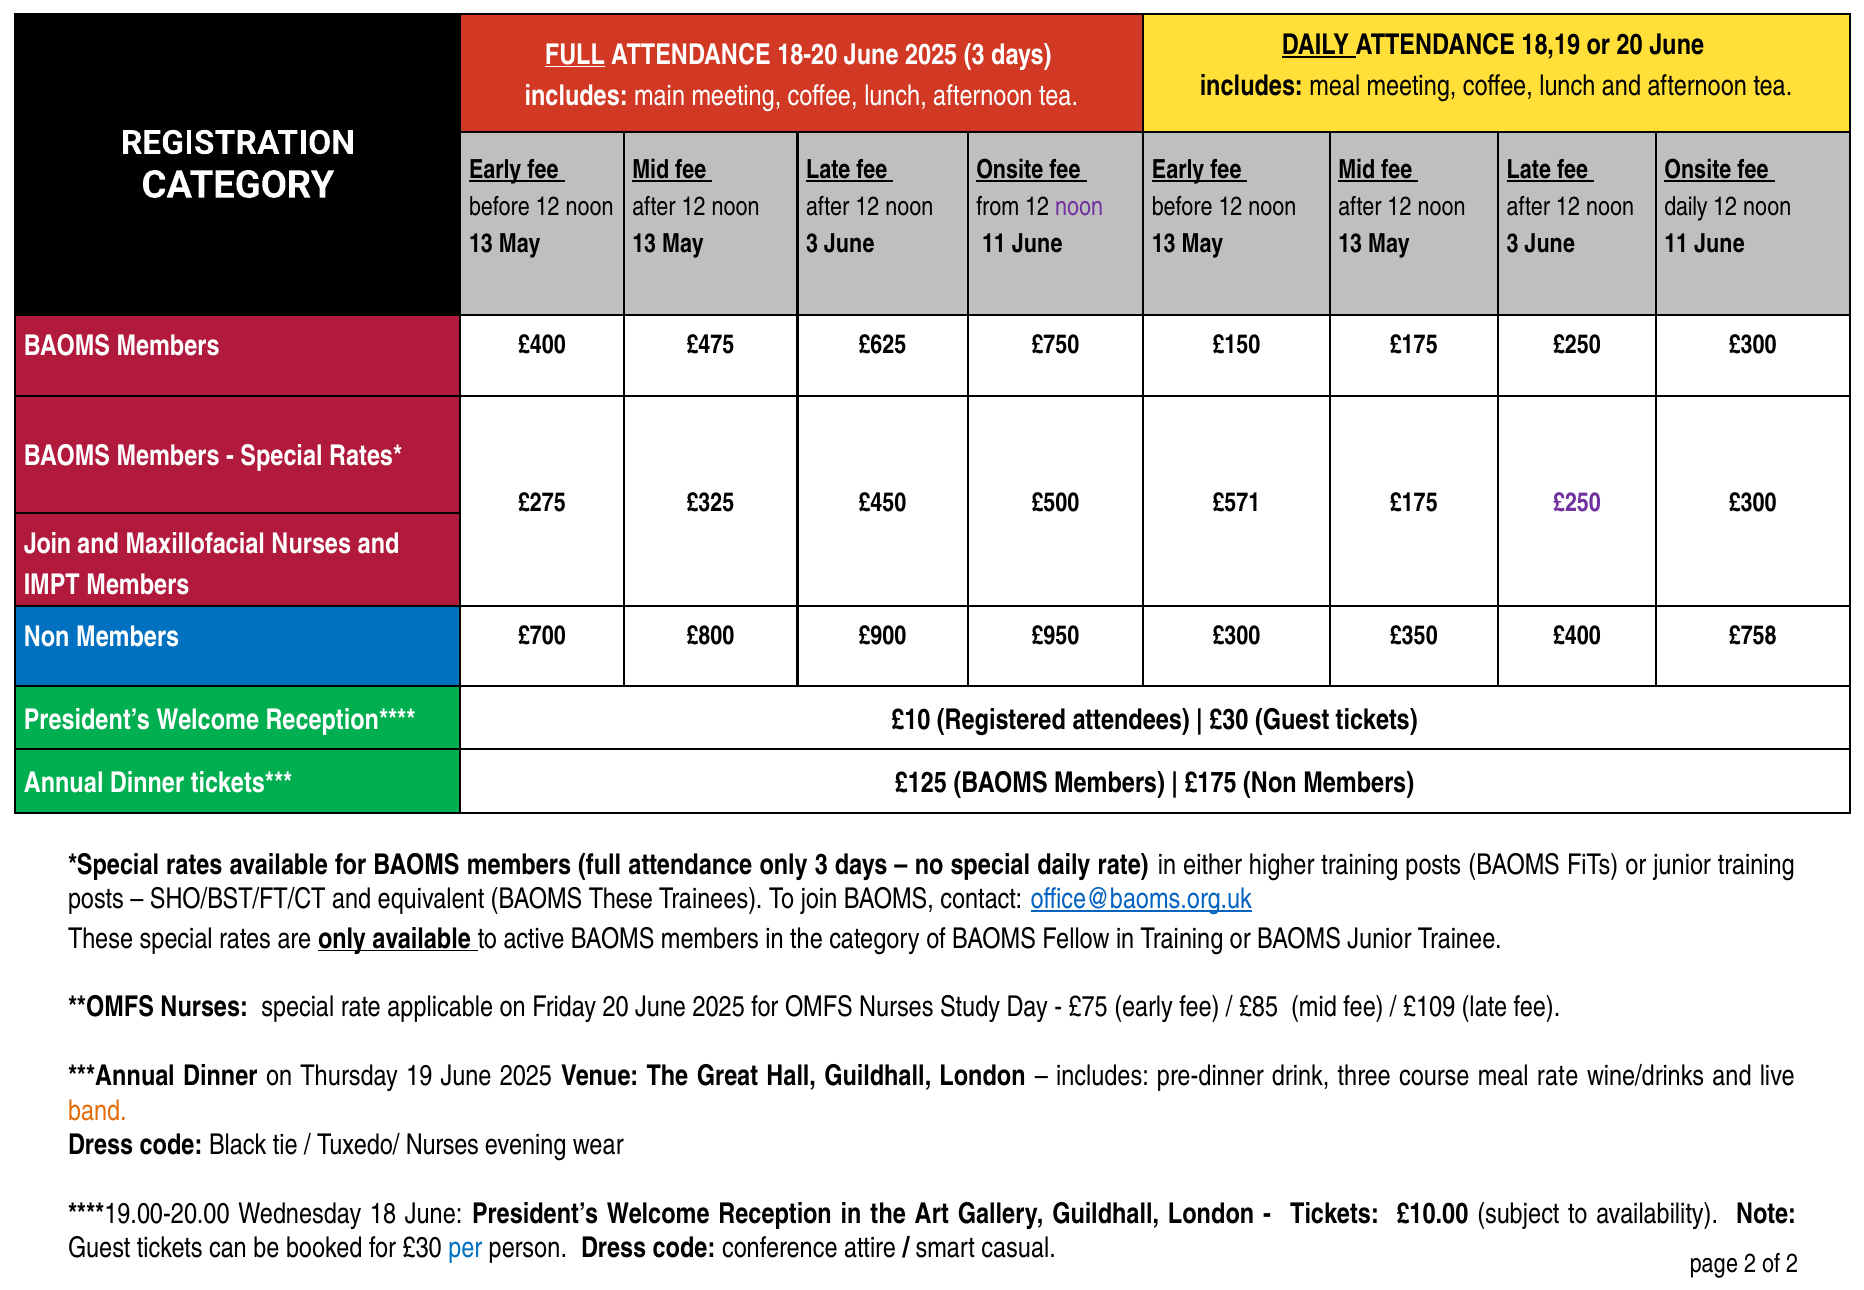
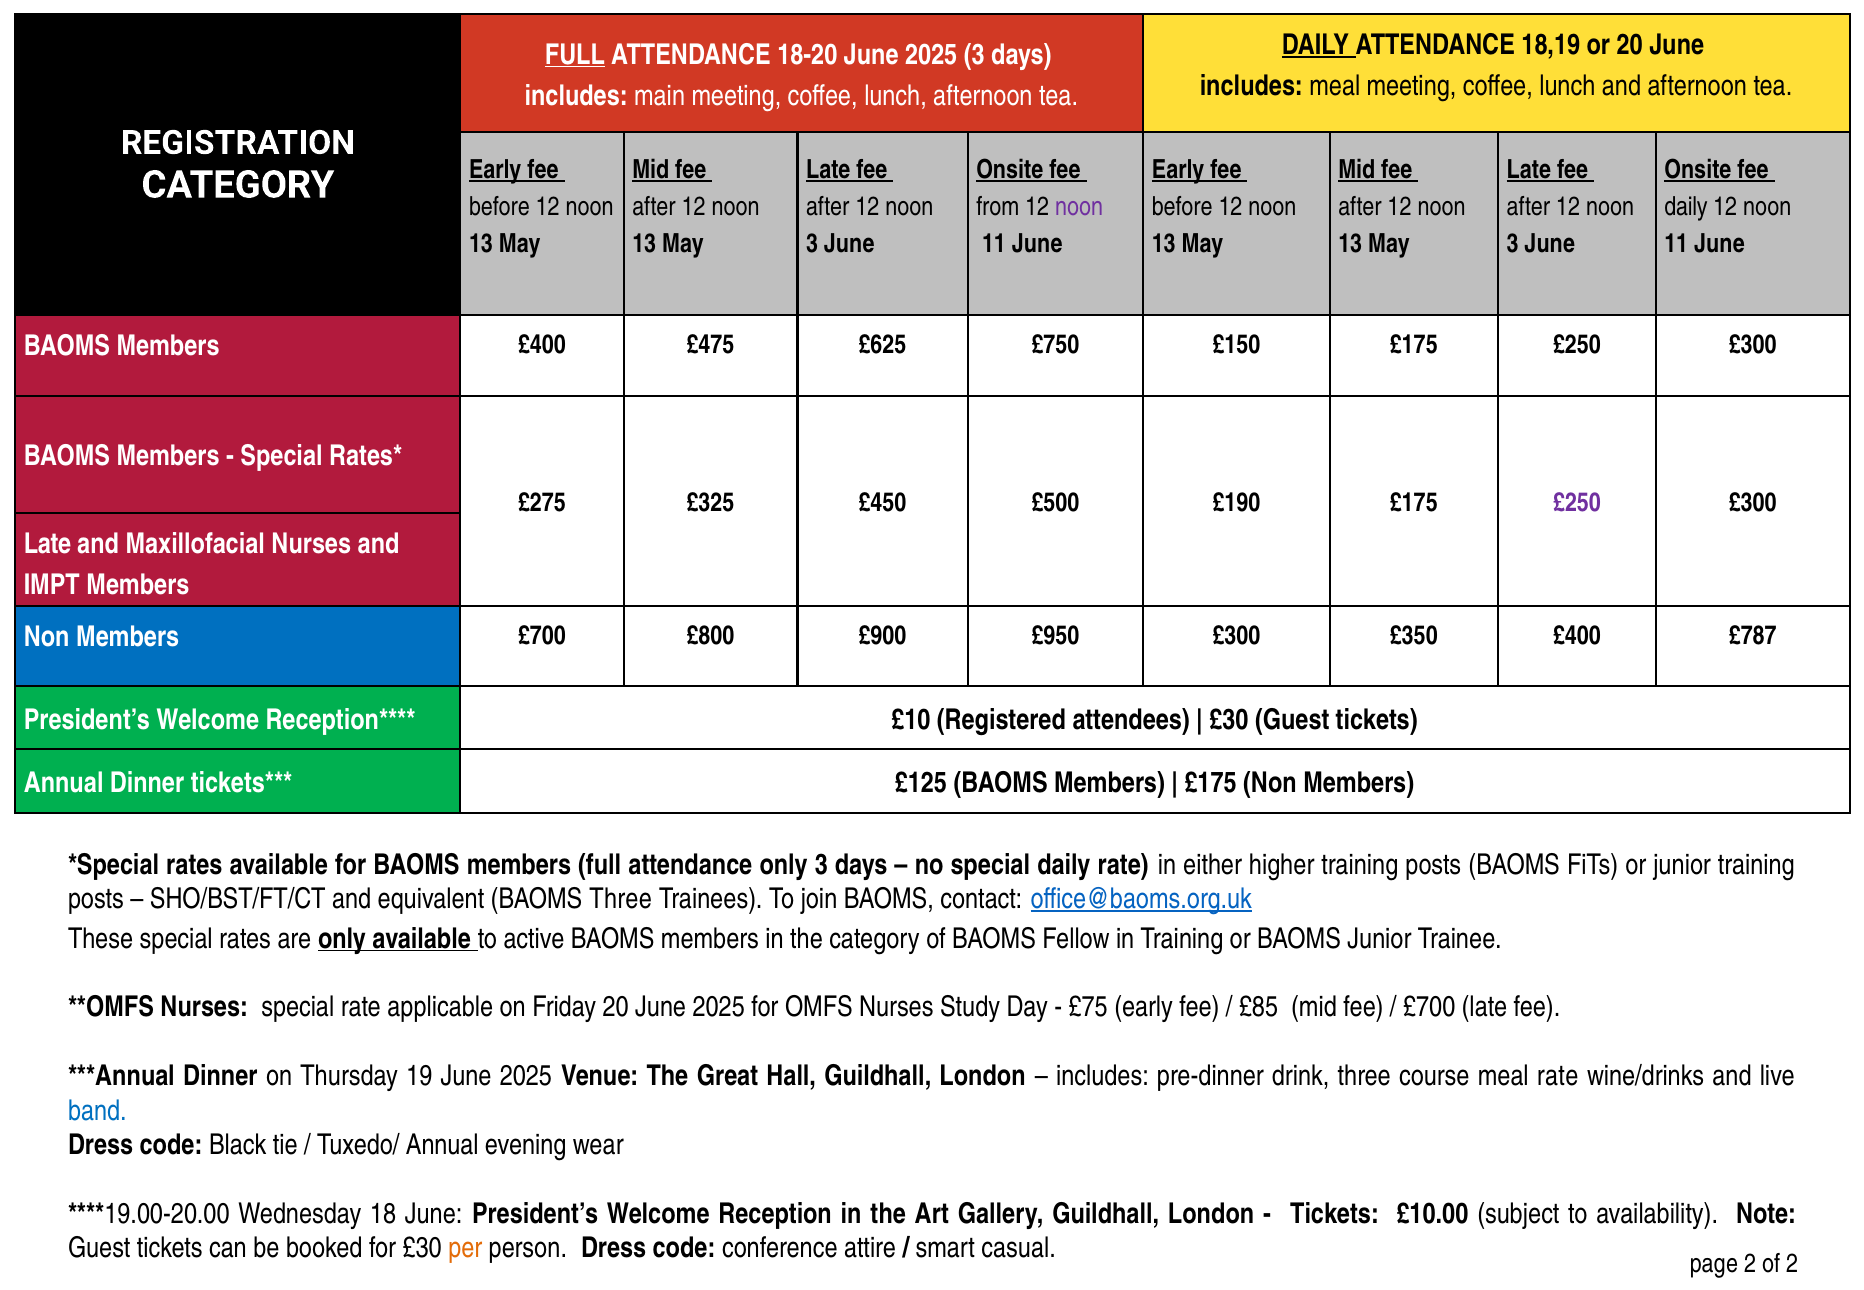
£571: £571 -> £190 (1236, 503)
Join: Join -> Late (48, 544)
£758: £758 -> £787 (1753, 636)
BAOMS These: These -> Three (621, 900)
£109: £109 -> £700 (1429, 1008)
band colour: orange -> blue (97, 1111)
Tuxedo/ Nurses: Nurses -> Annual (442, 1145)
per colour: blue -> orange (465, 1249)
